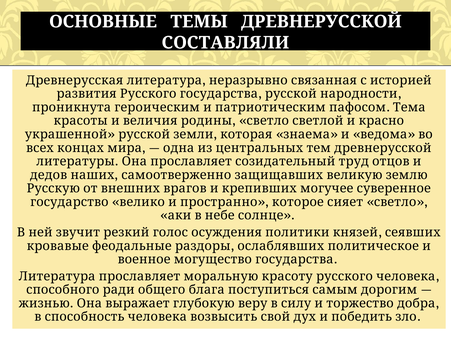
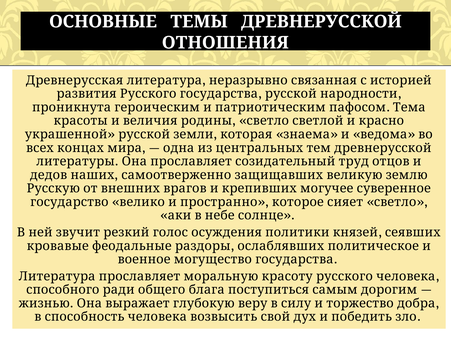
СОСТАВЛЯЛИ: СОСТАВЛЯЛИ -> ОТНОШЕНИЯ (225, 43)
